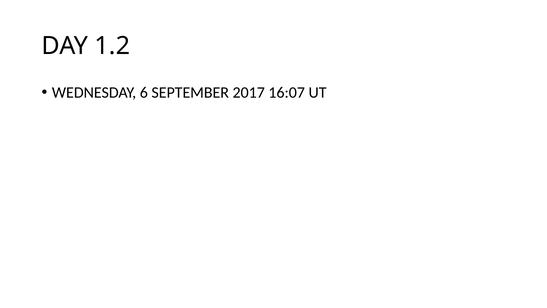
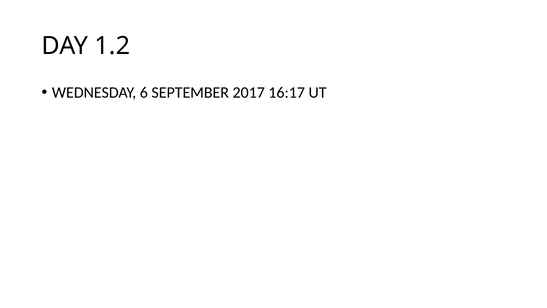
16:07: 16:07 -> 16:17 (287, 92)
